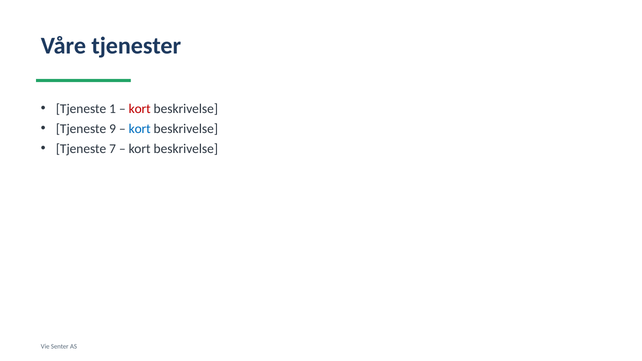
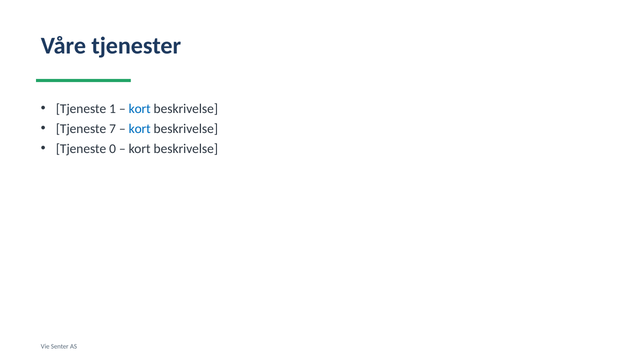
kort colour: red -> blue (140, 109)
9: 9 -> 7 (113, 129)
7: 7 -> 0 (113, 149)
